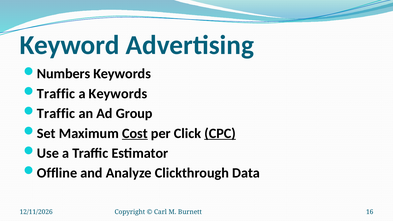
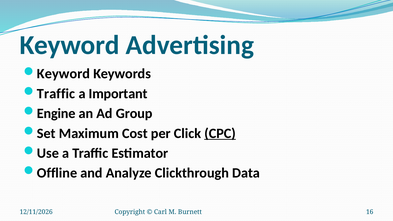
Numbers: Numbers -> Keyword (64, 74)
a Keywords: Keywords -> Important (118, 94)
Traffic: Traffic -> Engine (56, 114)
Cost underline: present -> none (135, 133)
